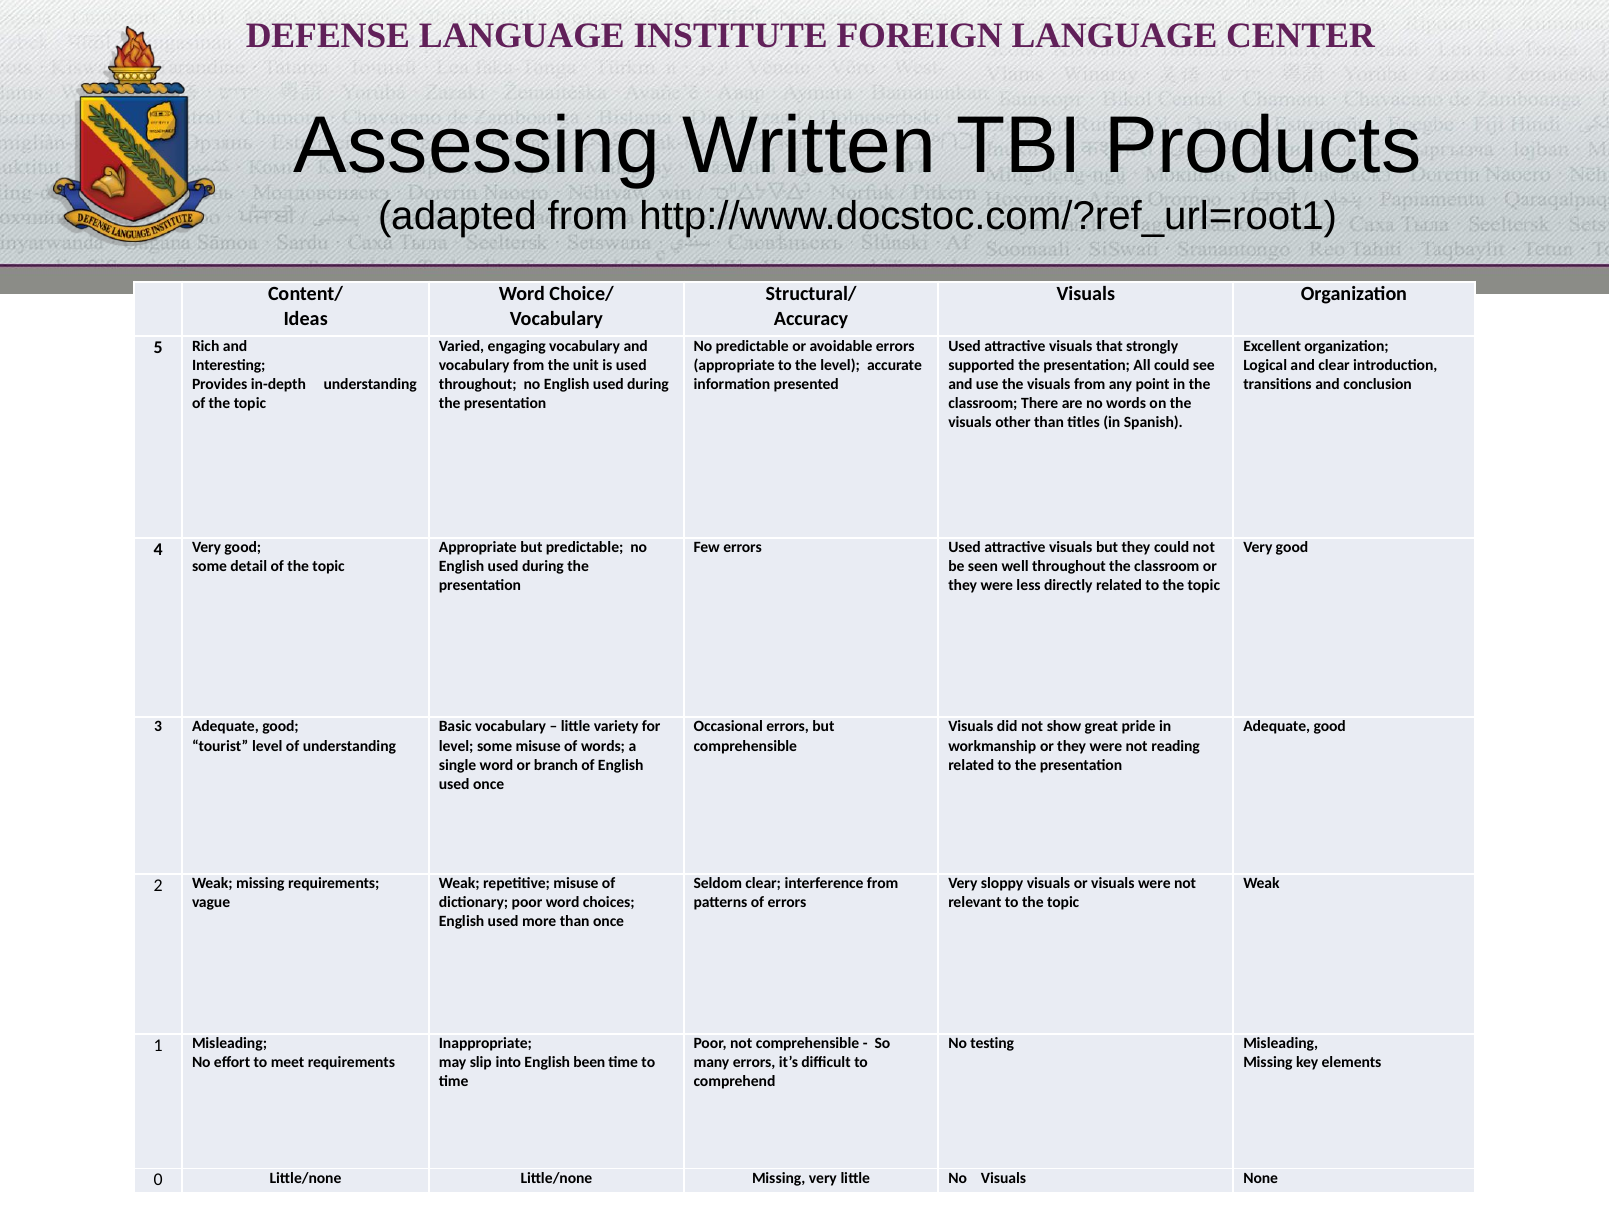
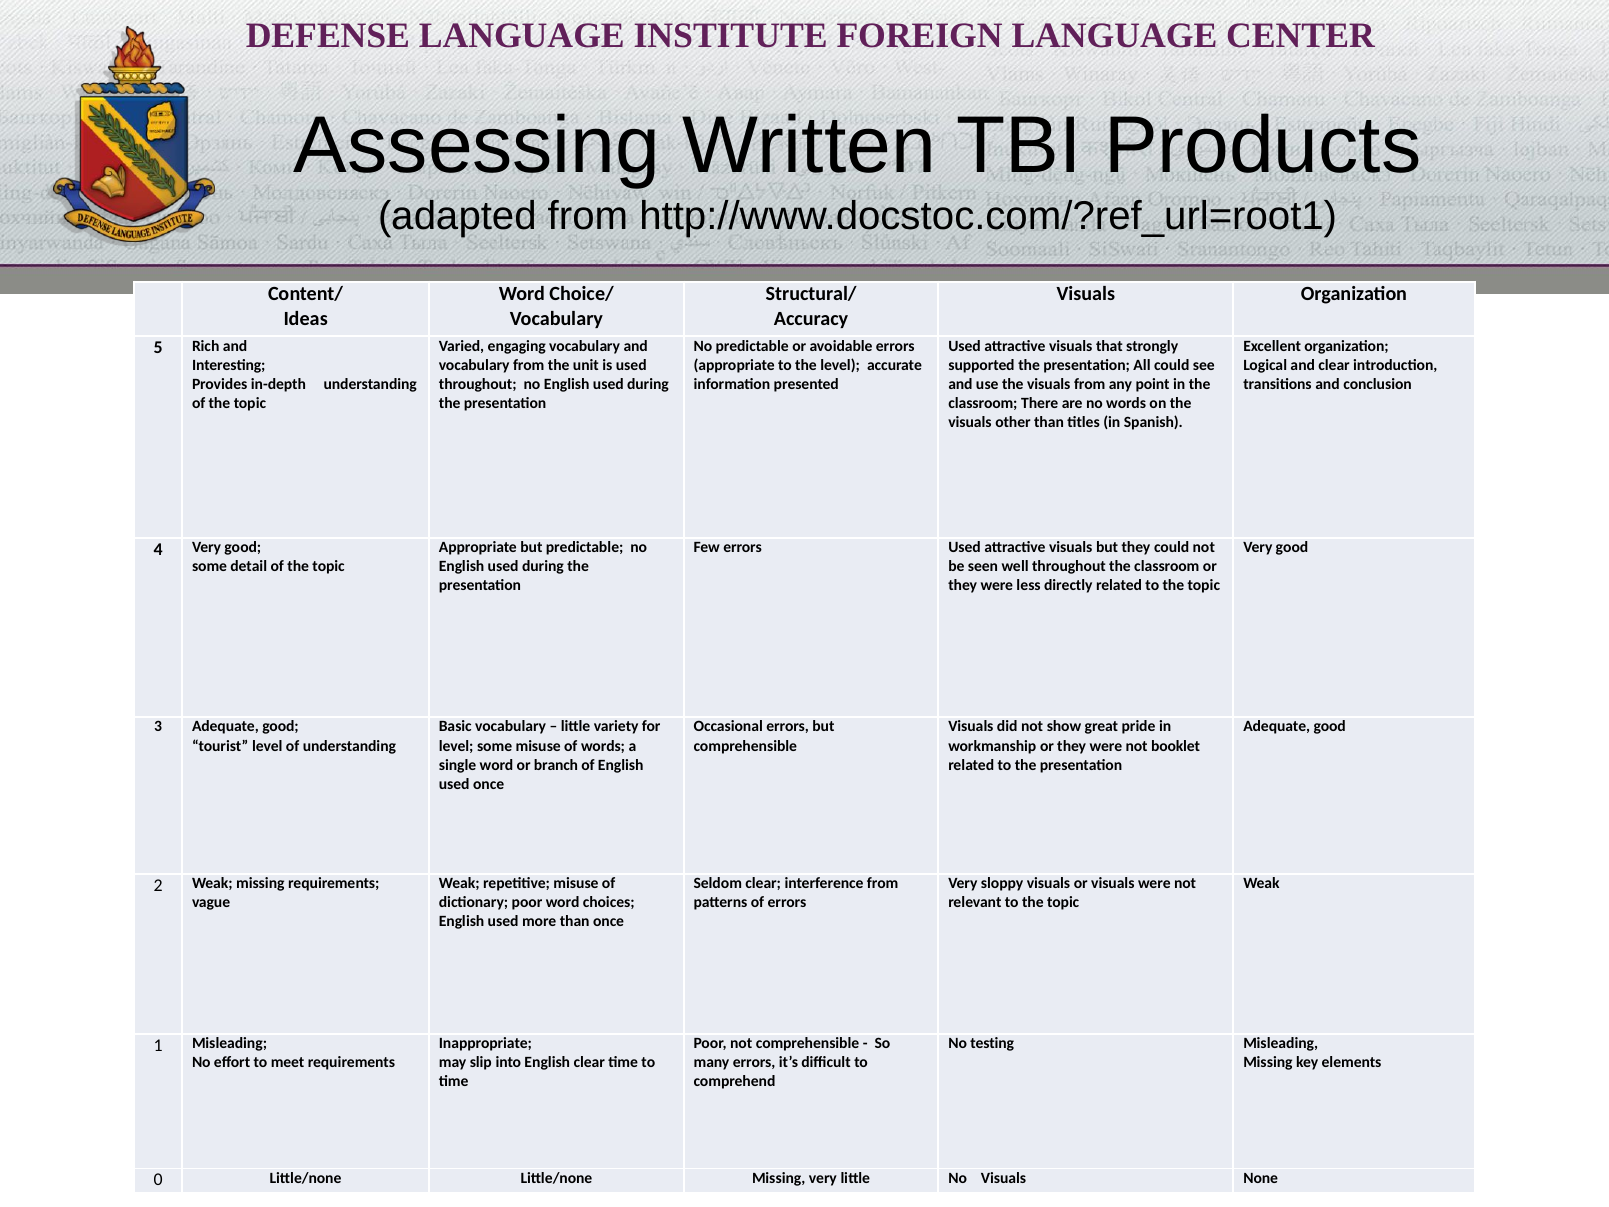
reading: reading -> booklet (1176, 746)
English been: been -> clear (589, 1063)
